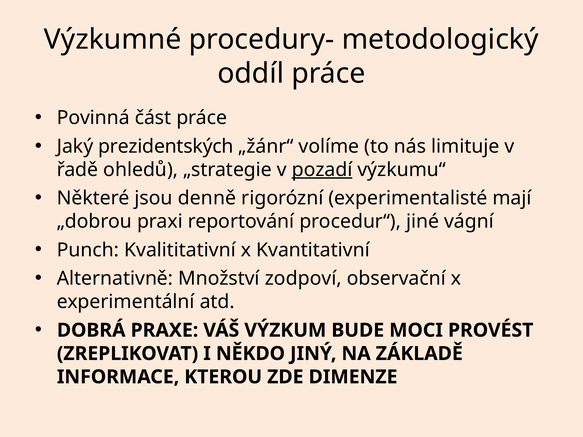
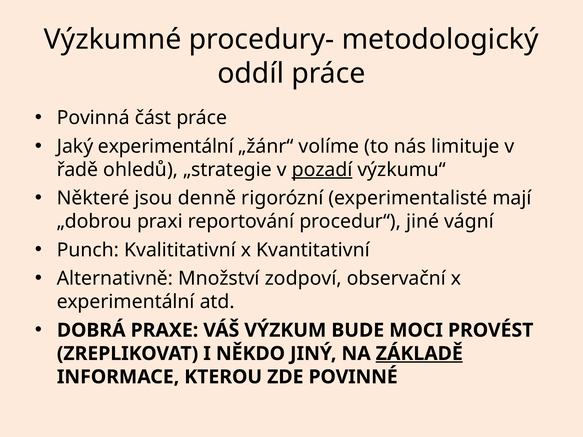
Jaký prezidentských: prezidentských -> experimentální (166, 146)
ZÁKLADĚ underline: none -> present (419, 354)
DIMENZE: DIMENZE -> POVINNÉ (353, 377)
